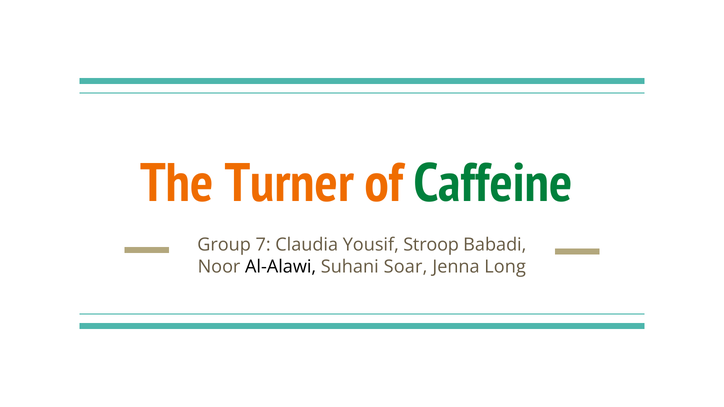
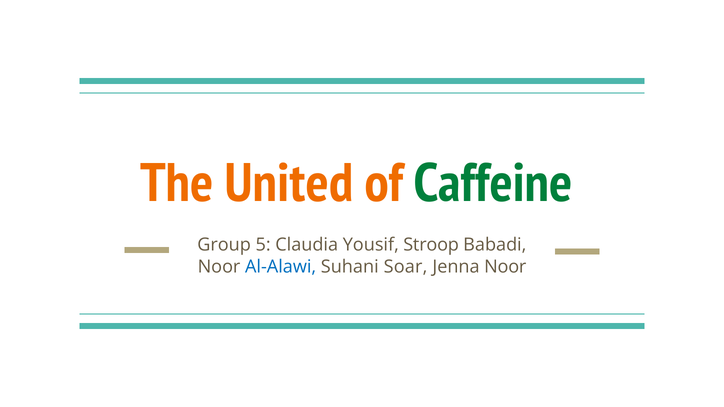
Turner: Turner -> United (289, 184)
7: 7 -> 5 (263, 245)
Al-Alawi colour: black -> blue (281, 267)
Jenna Long: Long -> Noor (505, 267)
